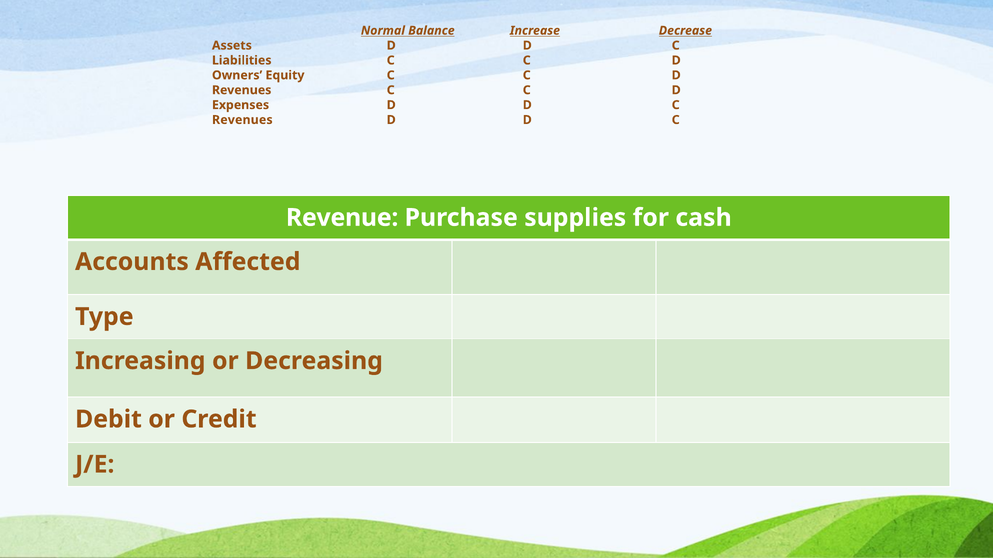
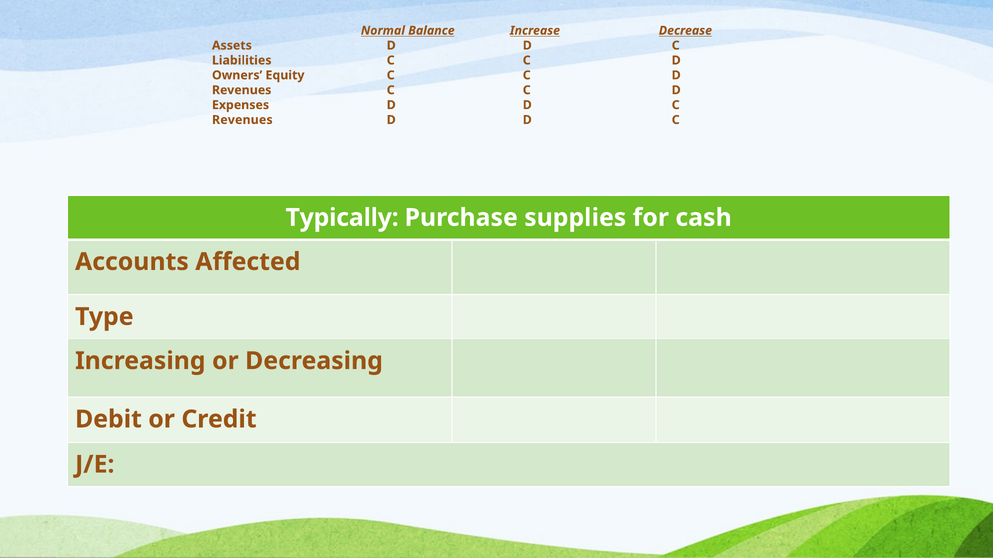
Revenue: Revenue -> Typically (342, 218)
